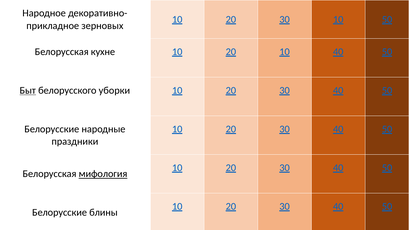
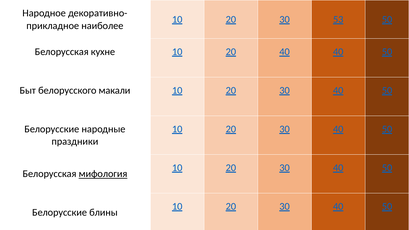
30 10: 10 -> 53 (338, 19)
зерновых: зерновых -> наиболее (102, 26)
20 10: 10 -> 40 (285, 52)
Быт underline: present -> none (28, 90)
уборки: уборки -> макали (114, 90)
